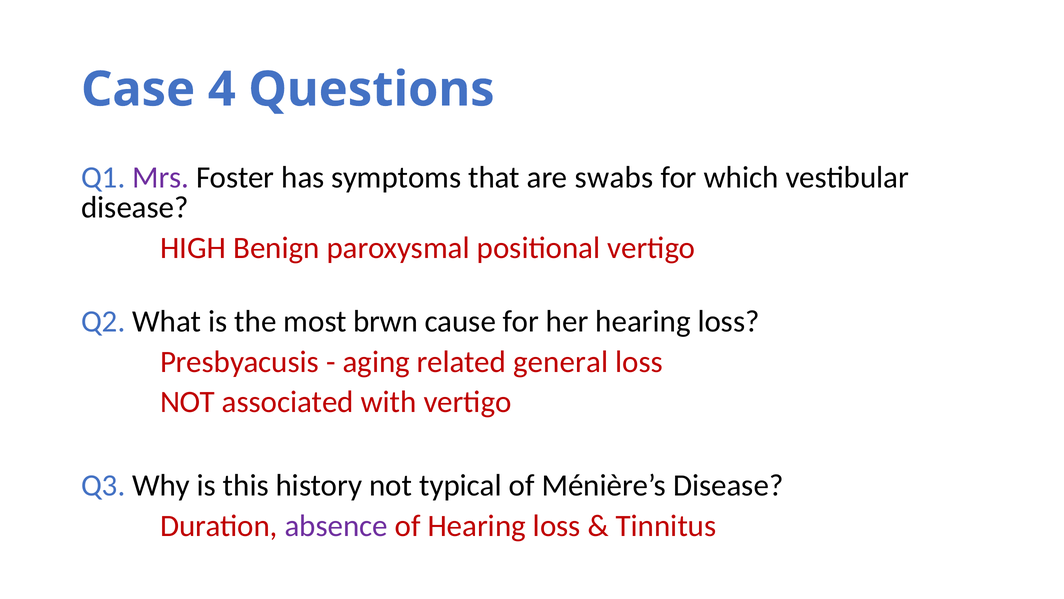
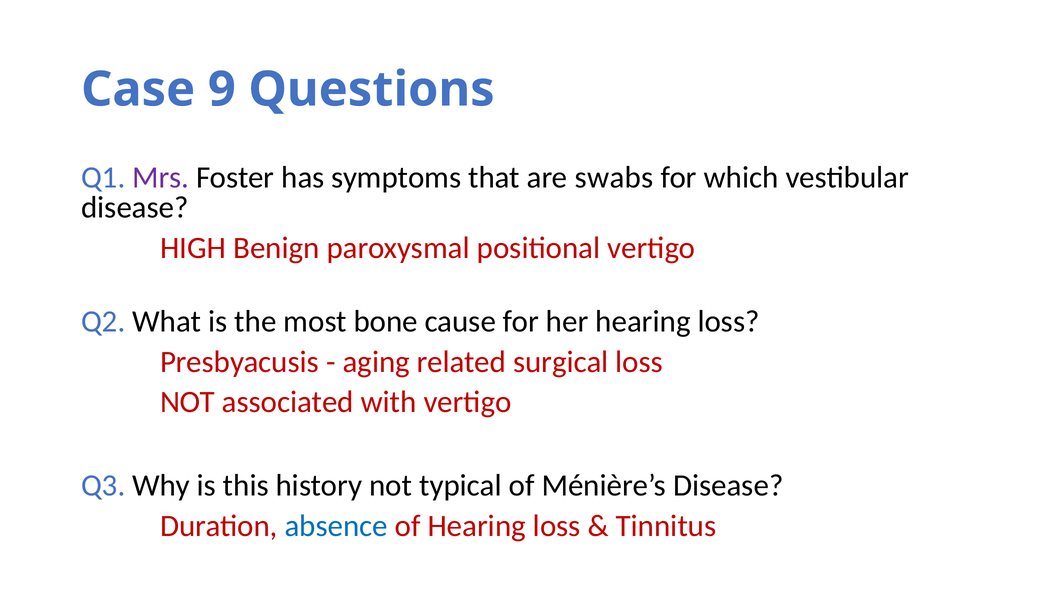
4: 4 -> 9 (222, 89)
brwn: brwn -> bone (386, 321)
general: general -> surgical (561, 362)
absence colour: purple -> blue (336, 525)
